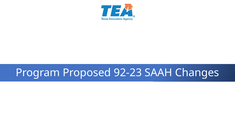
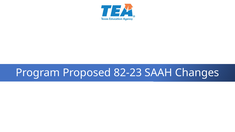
92-23: 92-23 -> 82-23 (128, 73)
